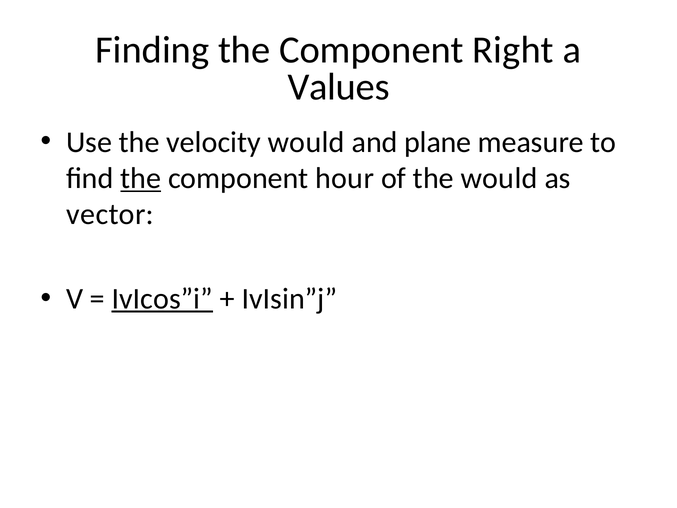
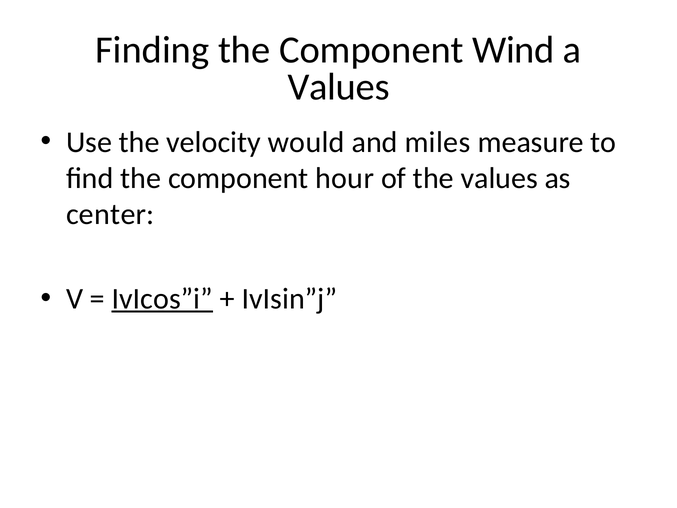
Right: Right -> Wind (513, 50)
plane: plane -> miles (437, 142)
the underline: present -> none (141, 178)
the would: would -> values (499, 178)
vector: vector -> center (110, 214)
